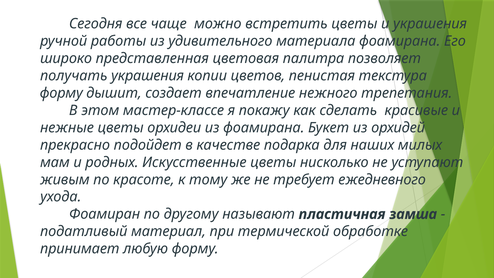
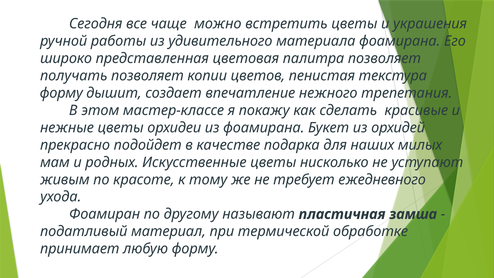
получать украшения: украшения -> позволяет (147, 76)
